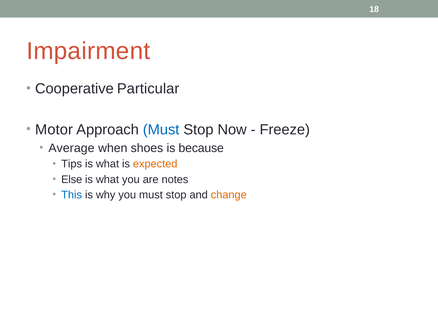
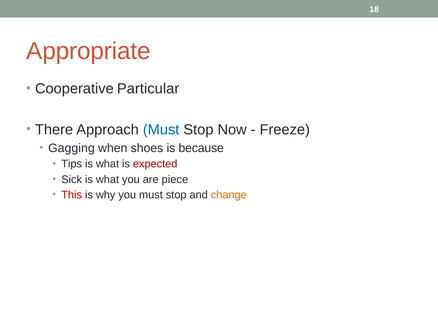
Impairment: Impairment -> Appropriate (88, 51)
Motor: Motor -> There (54, 129)
Average: Average -> Gagging (71, 148)
expected colour: orange -> red (155, 164)
Else: Else -> Sick (72, 179)
notes: notes -> piece (175, 179)
This colour: blue -> red (72, 194)
